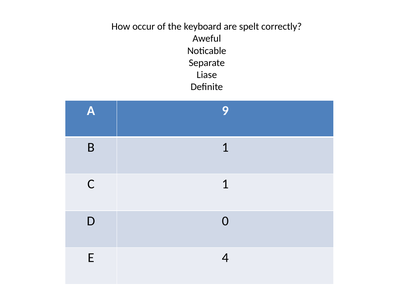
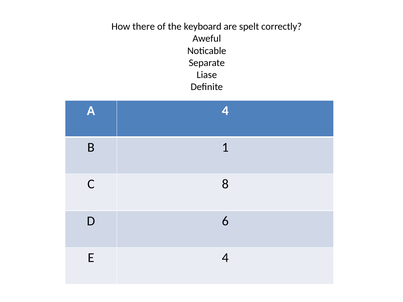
occur: occur -> there (144, 27)
A 9: 9 -> 4 (225, 111)
C 1: 1 -> 8 (225, 184)
0: 0 -> 6 (225, 221)
